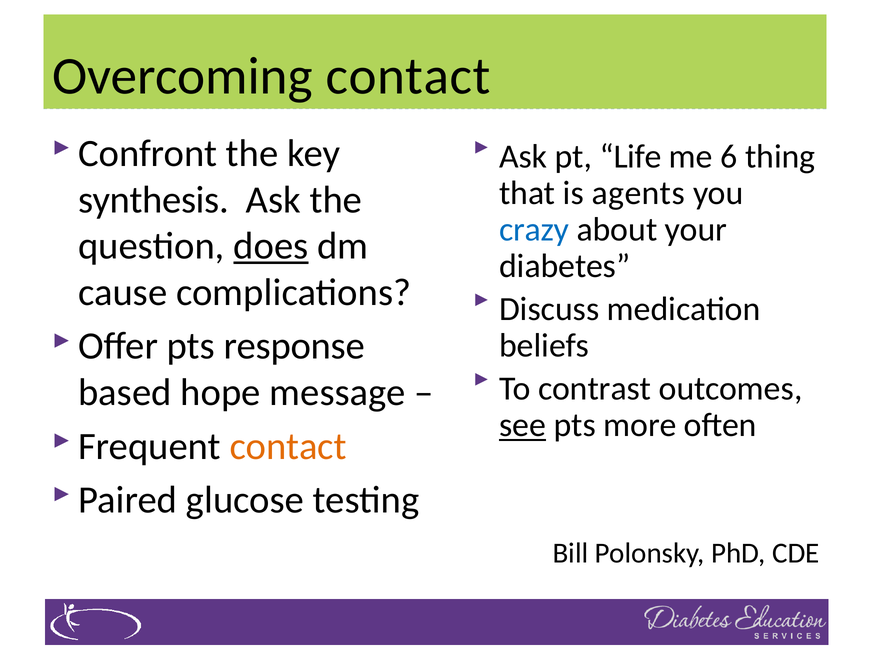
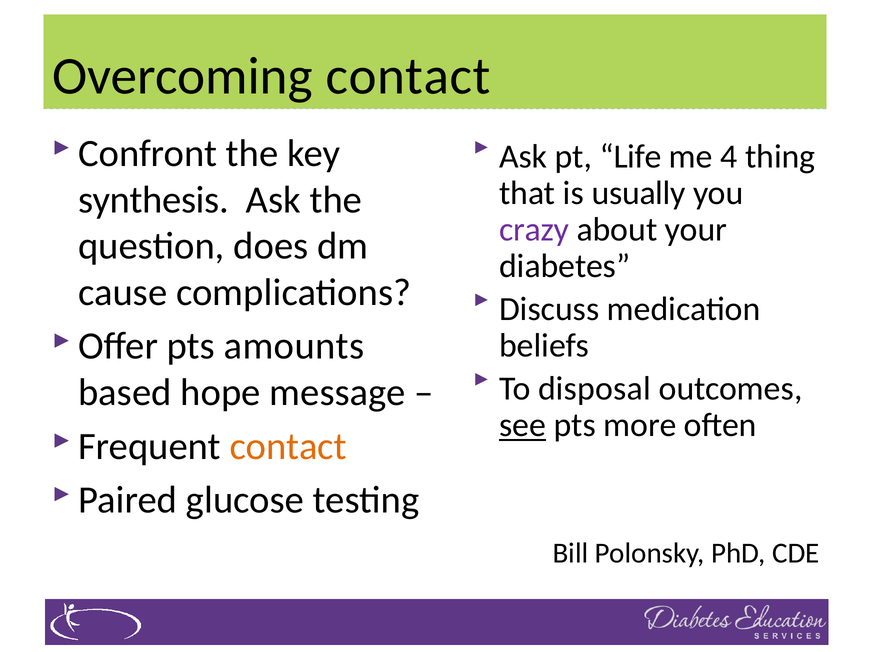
6: 6 -> 4 (729, 157)
agents: agents -> usually (639, 193)
crazy colour: blue -> purple (534, 230)
does underline: present -> none (271, 246)
response: response -> amounts (294, 347)
contrast: contrast -> disposal (594, 389)
